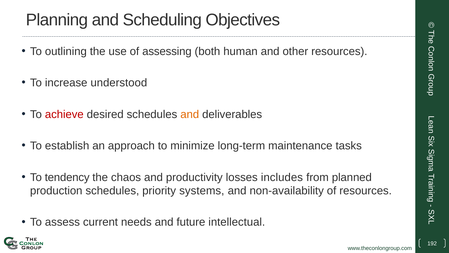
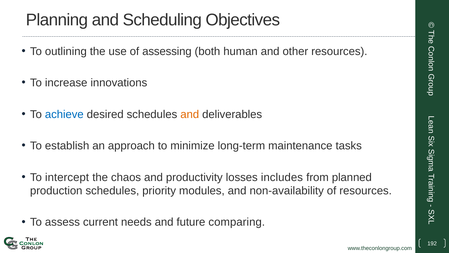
understood: understood -> innovations (119, 83)
achieve colour: red -> blue (64, 114)
tendency: tendency -> intercept (67, 177)
systems: systems -> modules (202, 190)
intellectual: intellectual -> comparing (237, 222)
